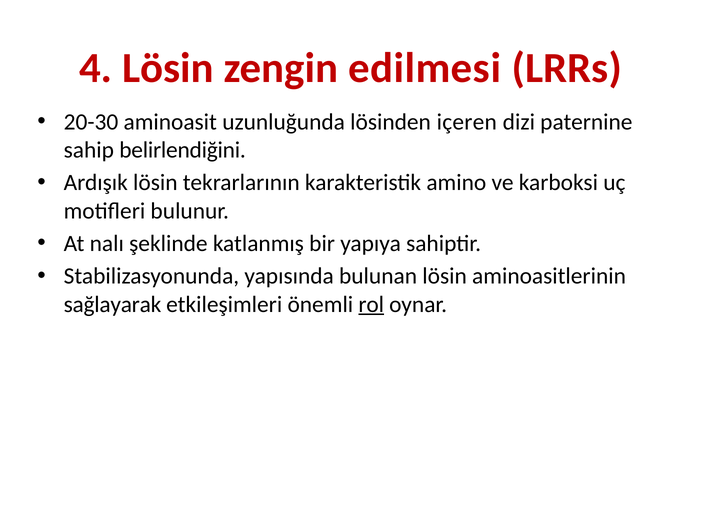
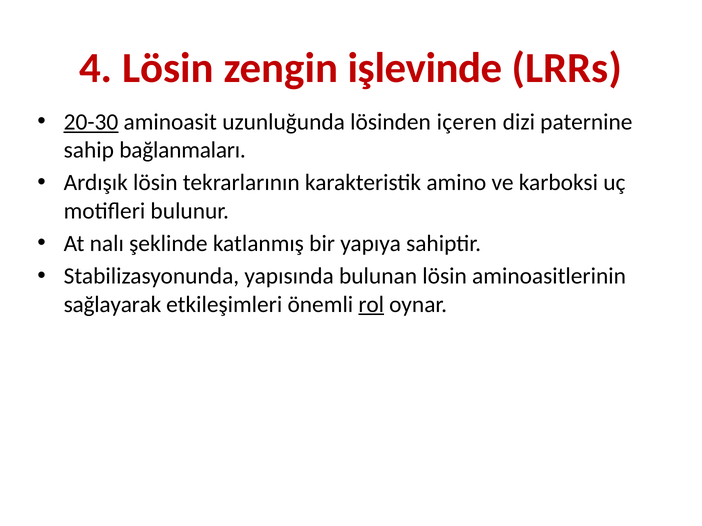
edilmesi: edilmesi -> işlevinde (425, 68)
20-30 underline: none -> present (91, 122)
belirlendiğini: belirlendiğini -> bağlanmaları (183, 150)
